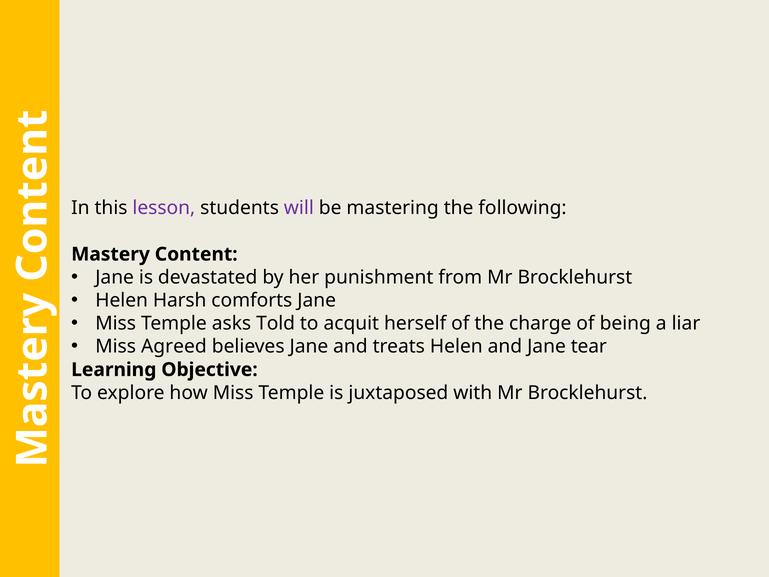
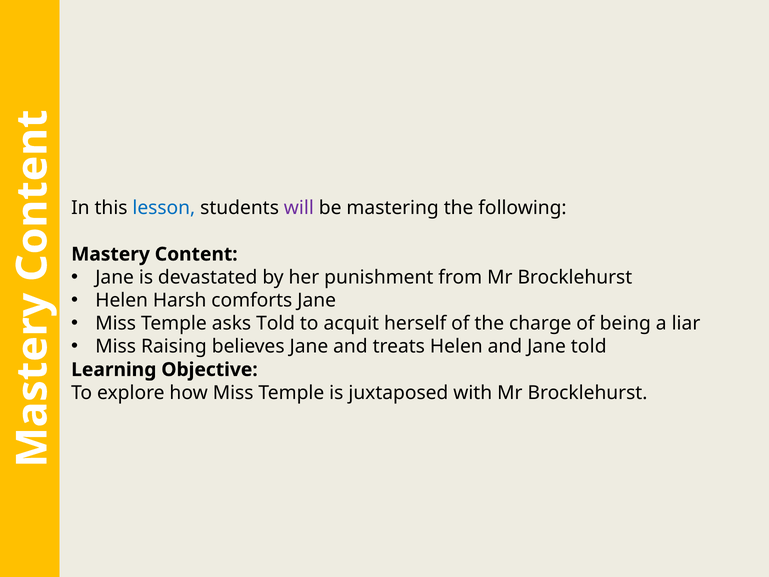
lesson colour: purple -> blue (164, 208)
Agreed: Agreed -> Raising (174, 346)
Jane tear: tear -> told (589, 346)
